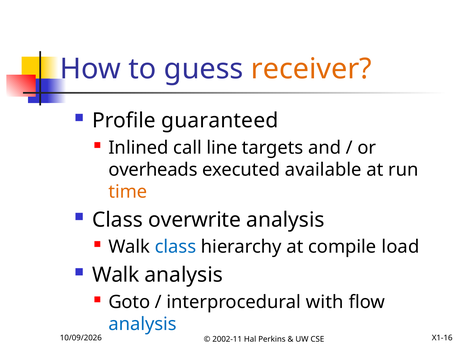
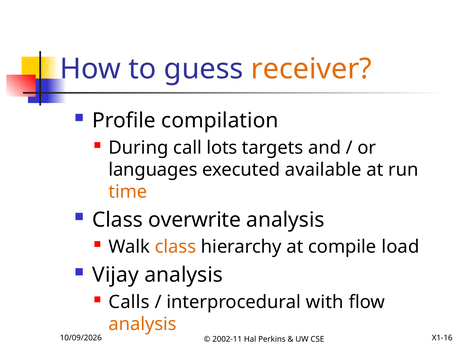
guaranteed: guaranteed -> compilation (220, 121)
Inlined: Inlined -> During (138, 148)
line: line -> lots (222, 148)
overheads: overheads -> languages (153, 170)
class colour: blue -> orange (175, 247)
Walk: Walk -> Vijay (116, 275)
Goto: Goto -> Calls (129, 303)
analysis colour: blue -> orange (143, 325)
